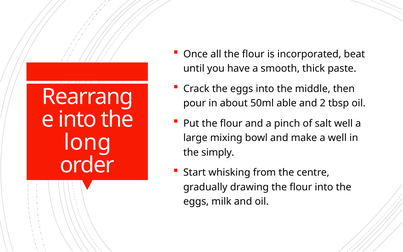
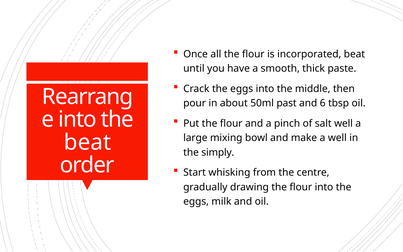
able: able -> past (287, 103)
2: 2 -> 6 (323, 103)
long: long -> beat (88, 142)
